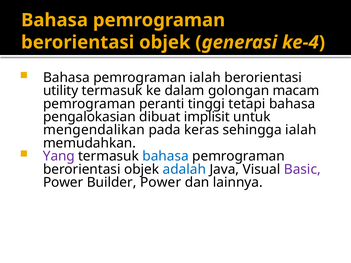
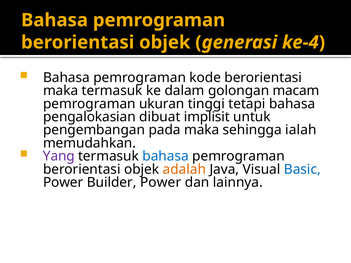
pemrograman ialah: ialah -> kode (205, 78)
utility: utility -> maka (61, 91)
peranti: peranti -> ukuran (162, 104)
mengendalikan: mengendalikan -> pengembangan (94, 130)
pada keras: keras -> maka (202, 130)
adalah colour: blue -> orange (184, 169)
Basic colour: purple -> blue (302, 169)
